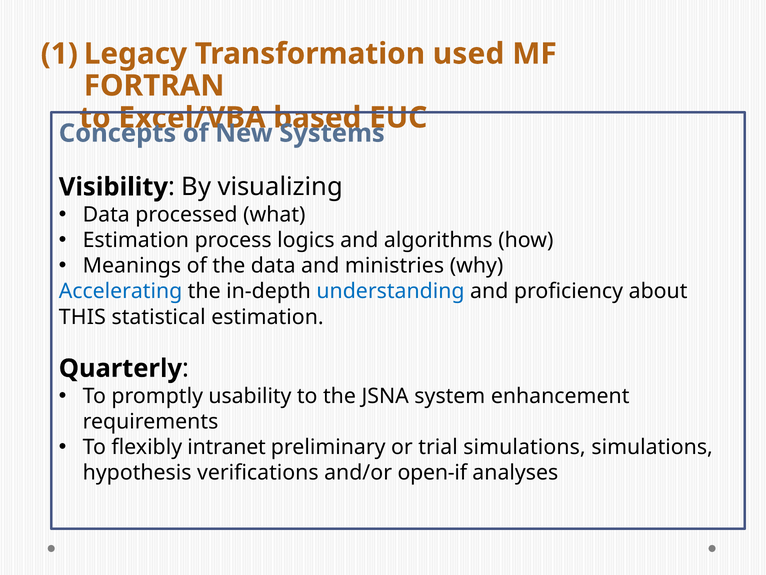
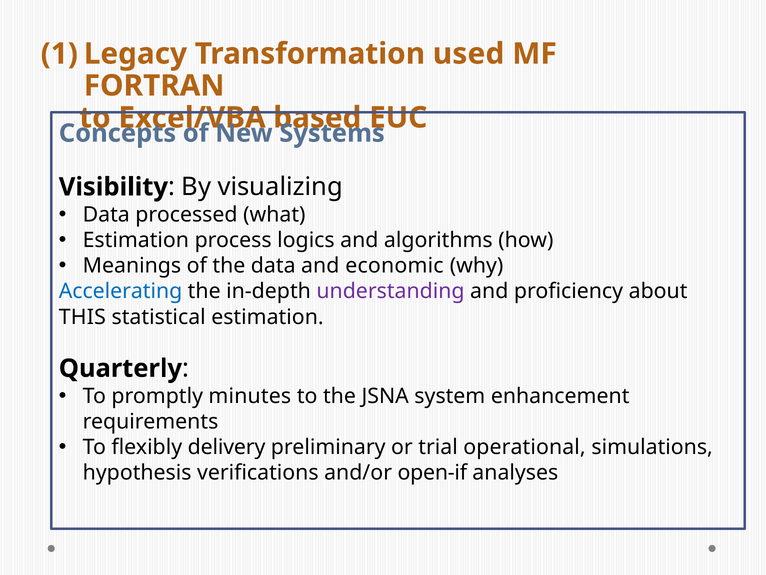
ministries: ministries -> economic (394, 266)
understanding colour: blue -> purple (390, 291)
usability: usability -> minutes (250, 396)
intranet: intranet -> delivery (227, 447)
trial simulations: simulations -> operational (524, 447)
